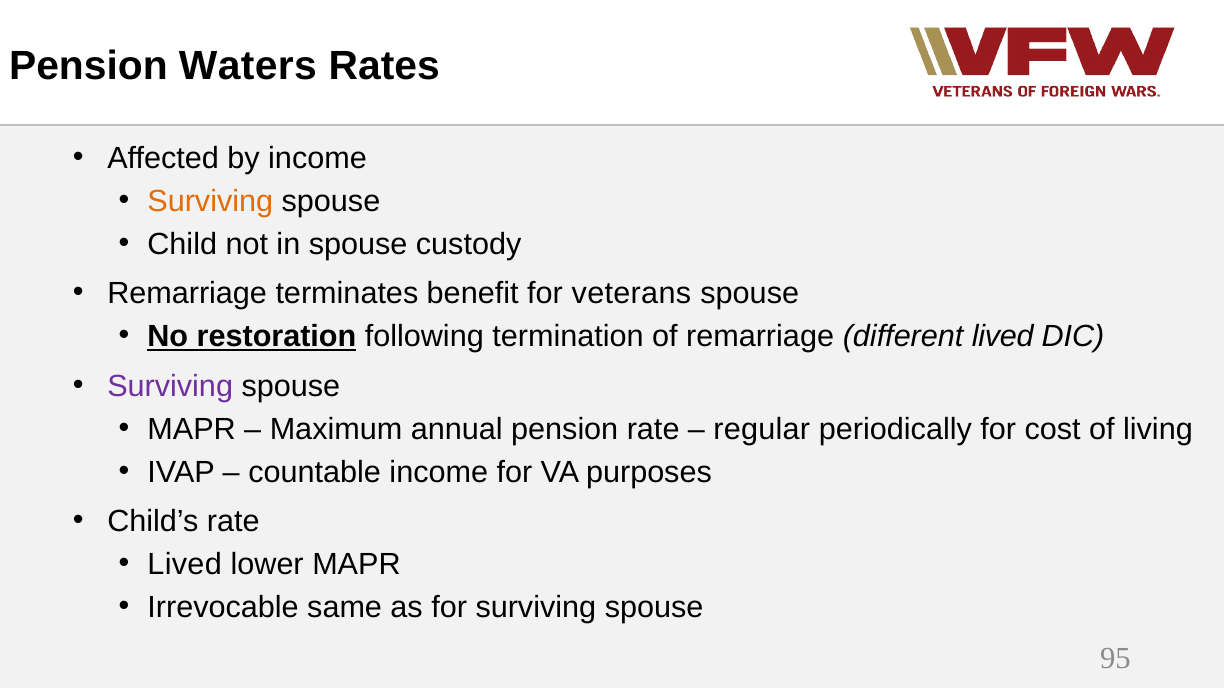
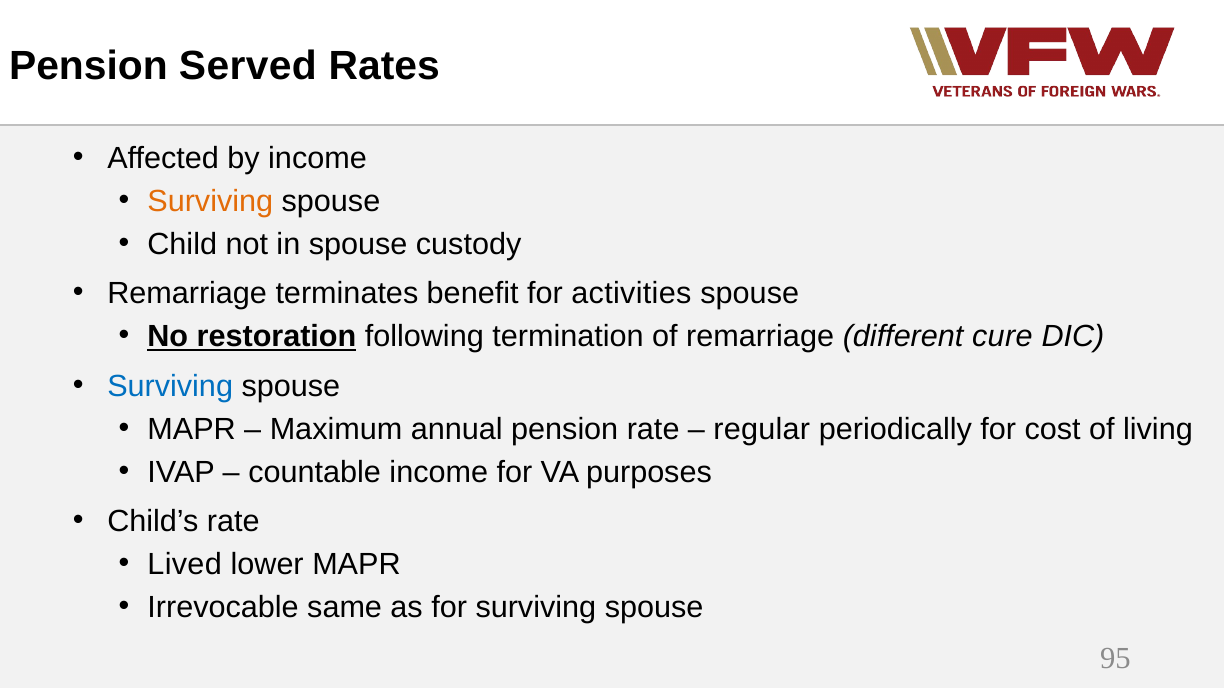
Waters: Waters -> Served (248, 66)
veterans: veterans -> activities (631, 294)
different lived: lived -> cure (1002, 337)
Surviving colour: purple -> blue (170, 386)
